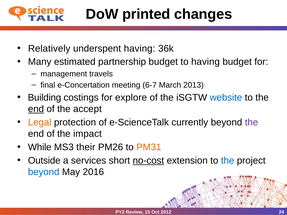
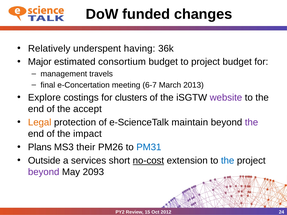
printed: printed -> funded (146, 14)
Many: Many -> Major (40, 62)
partnership: partnership -> consortium (122, 62)
to having: having -> project (206, 62)
Building: Building -> Explore (44, 98)
explore: explore -> clusters (131, 98)
website colour: blue -> purple (226, 98)
end underline: present -> none (36, 109)
currently: currently -> maintain (190, 123)
While: While -> Plans (40, 147)
PM31 colour: orange -> blue (149, 147)
beyond colour: blue -> purple (44, 172)
2016: 2016 -> 2093 (93, 172)
